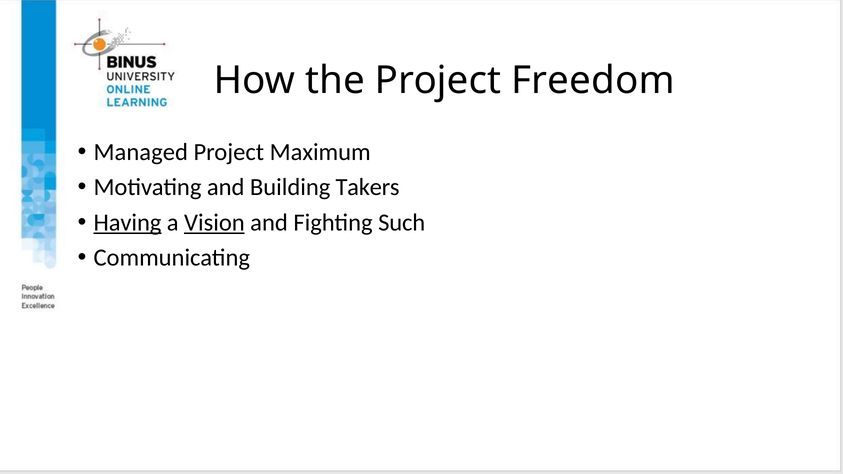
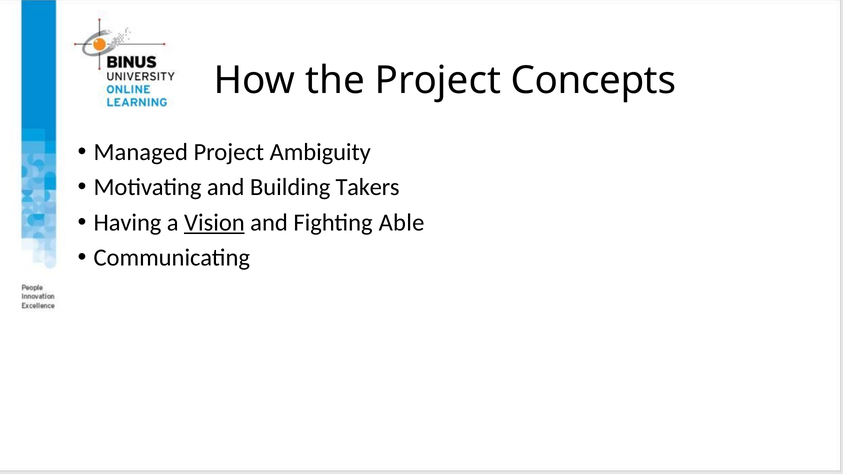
Freedom: Freedom -> Concepts (593, 80)
Maximum: Maximum -> Ambiguity (320, 152)
Having underline: present -> none (127, 223)
Such: Such -> Able (402, 223)
